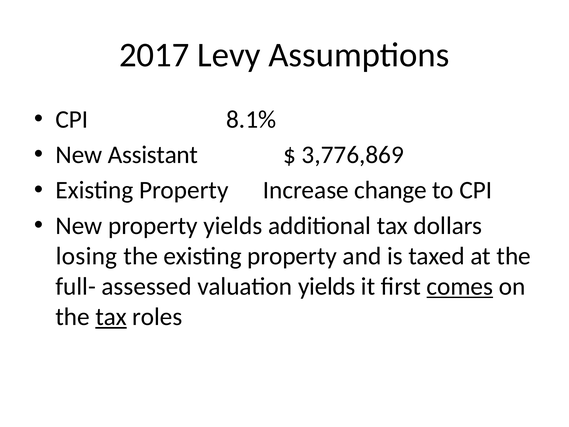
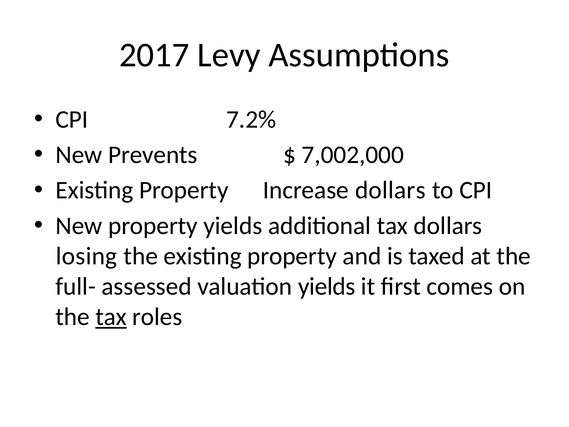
8.1%: 8.1% -> 7.2% (251, 119)
Assistant: Assistant -> Prevents (153, 155)
3,776,869: 3,776,869 -> 7,002,000 (353, 155)
Increase change: change -> dollars (390, 190)
comes underline: present -> none (460, 286)
